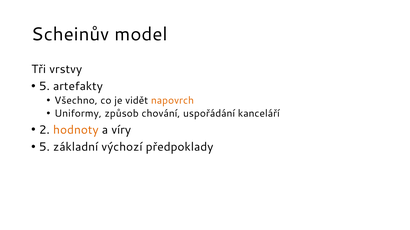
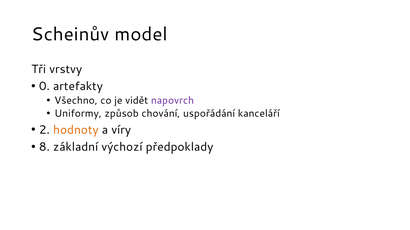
5: 5 -> 0 (44, 87)
napovrch colour: orange -> purple (172, 101)
5: 5 -> 8 (44, 147)
